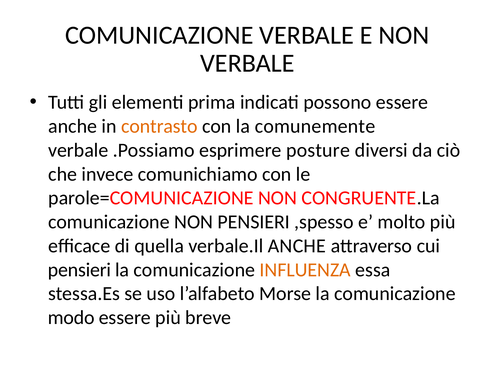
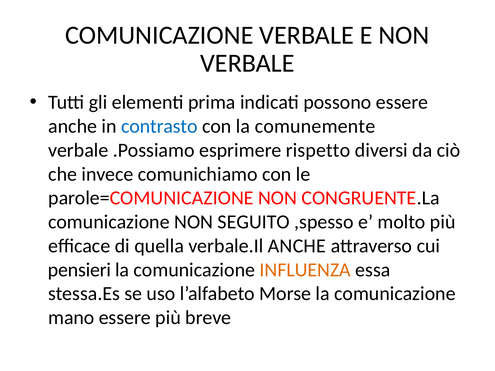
contrasto colour: orange -> blue (159, 126)
posture: posture -> rispetto (318, 150)
NON PENSIERI: PENSIERI -> SEGUITO (254, 222)
modo: modo -> mano (71, 318)
